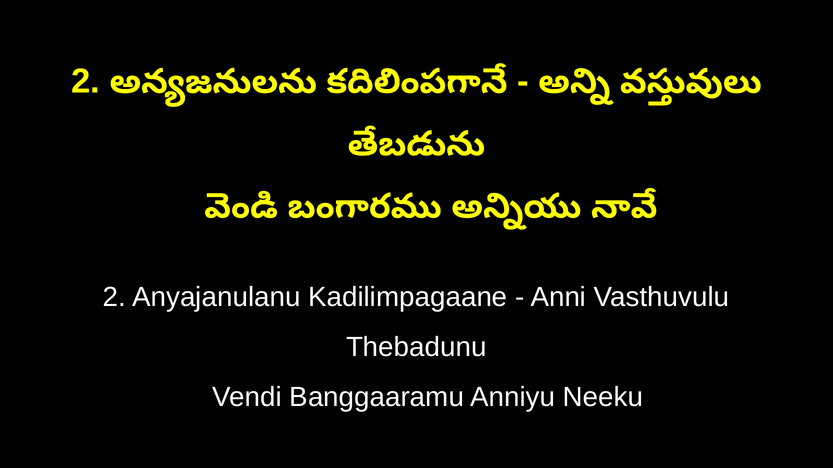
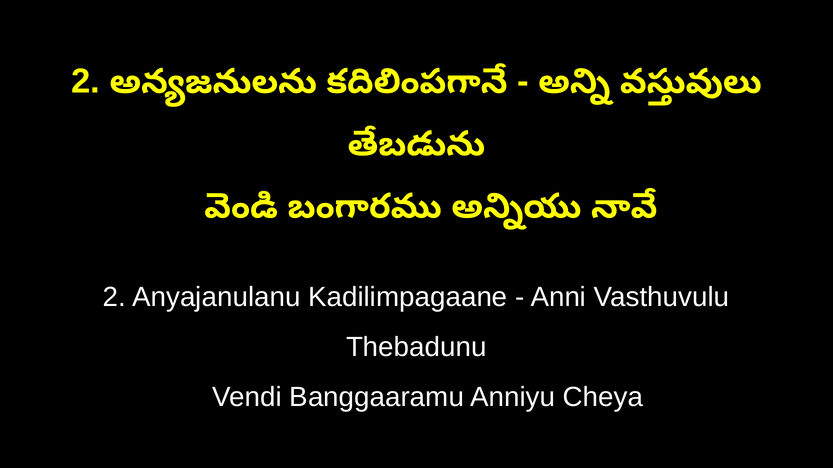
Neeku: Neeku -> Cheya (603, 398)
